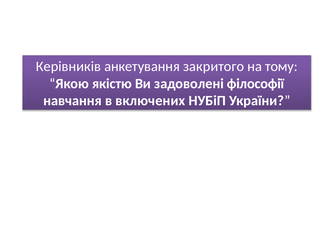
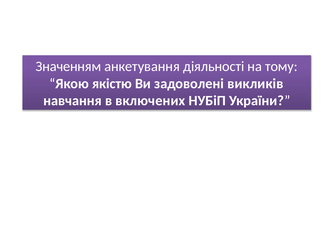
Керівників: Керівників -> Значенням (68, 66)
закритого: закритого -> діяльності (214, 66)
філософії: філософії -> викликів (255, 83)
